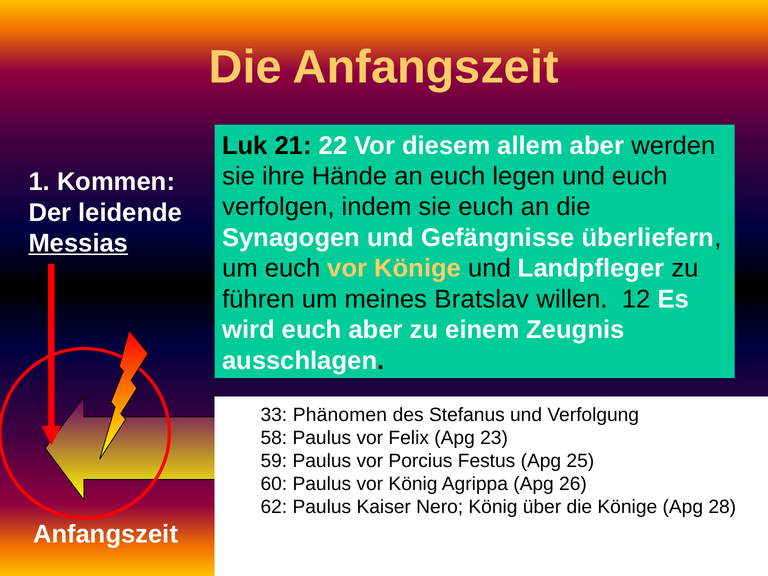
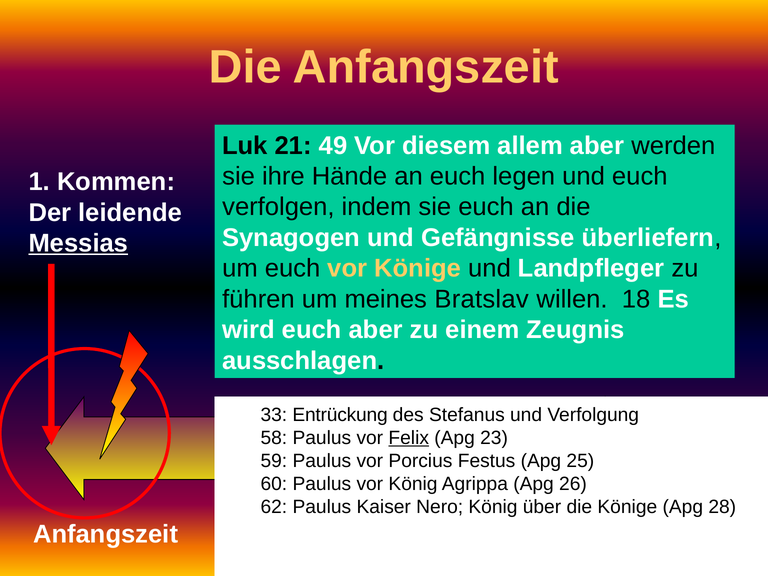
22: 22 -> 49 (333, 146)
12: 12 -> 18 (636, 299)
Phänomen: Phänomen -> Entrückung (340, 415)
Felix underline: none -> present (409, 438)
